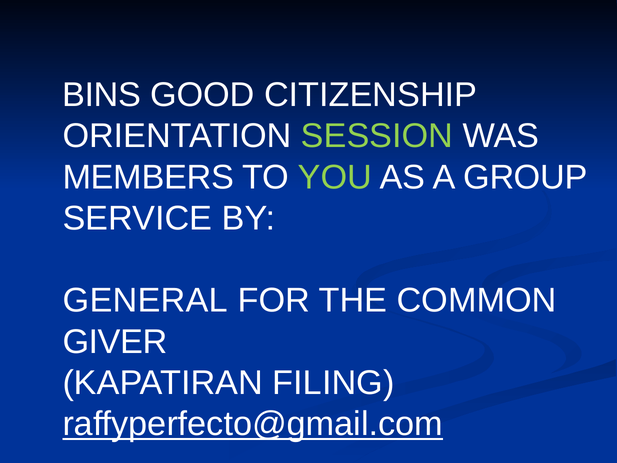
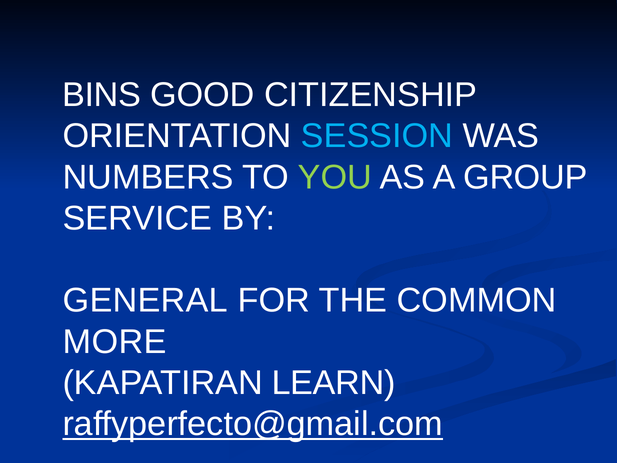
SESSION colour: light green -> light blue (377, 136)
MEMBERS: MEMBERS -> NUMBERS (148, 177)
GIVER: GIVER -> MORE (115, 342)
FILING: FILING -> LEARN (334, 383)
